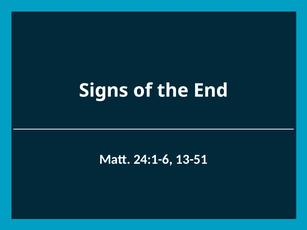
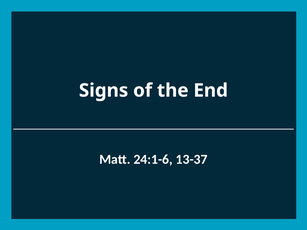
13-51: 13-51 -> 13-37 (192, 160)
